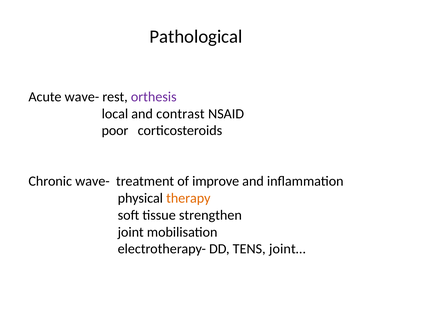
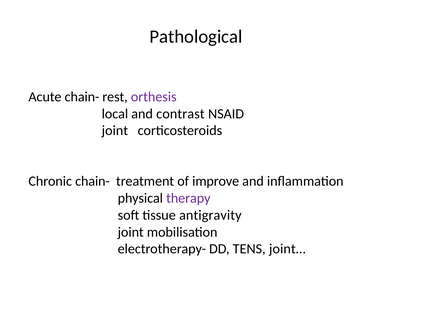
Acute wave-: wave- -> chain- (82, 97)
poor: poor -> joint (115, 131)
Chronic wave-: wave- -> chain- (92, 181)
therapy colour: orange -> purple (188, 198)
strengthen: strengthen -> antigravity (210, 215)
